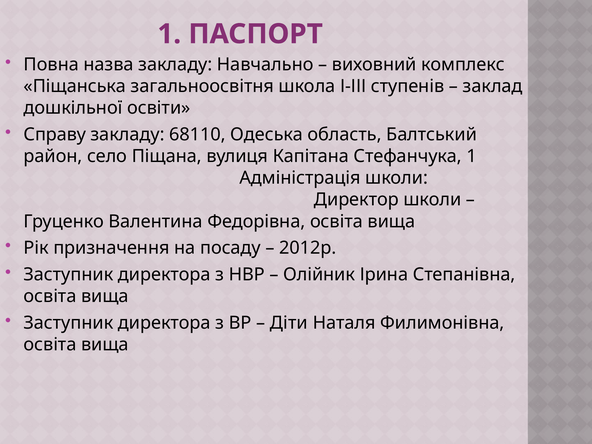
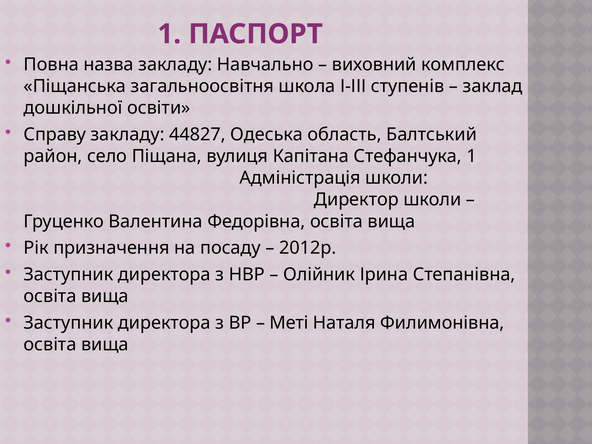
68110: 68110 -> 44827 (197, 135)
Діти: Діти -> Меті (289, 323)
